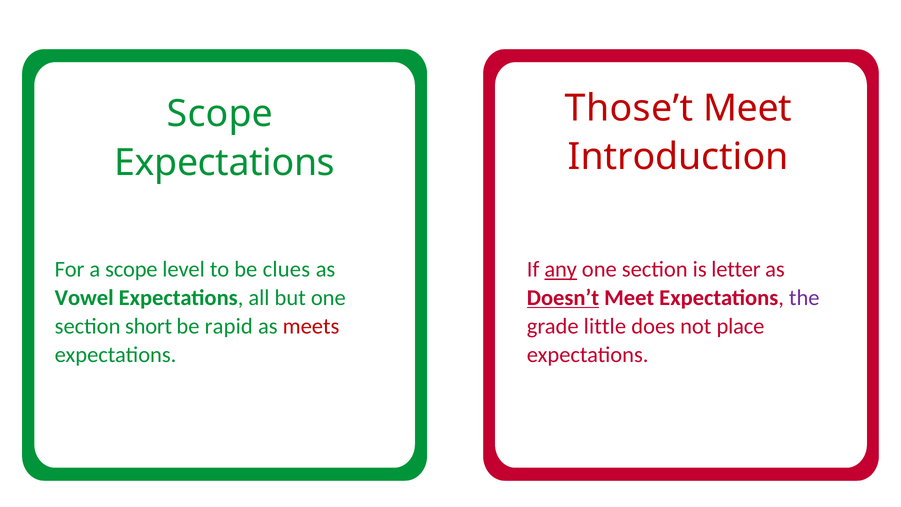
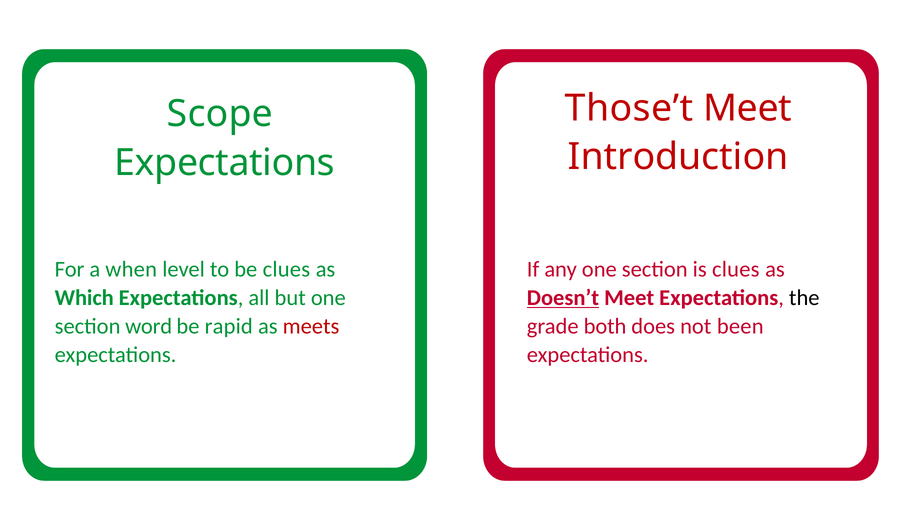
a scope: scope -> when (131, 269)
any underline: present -> none (561, 269)
is letter: letter -> clues (736, 269)
Vowel: Vowel -> Which (84, 298)
the colour: purple -> black (804, 298)
short: short -> word (149, 326)
little: little -> both (605, 326)
place: place -> been (740, 326)
